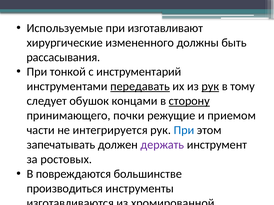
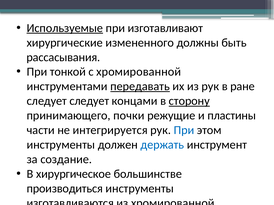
Используемые underline: none -> present (65, 28)
с инструментарий: инструментарий -> хромированной (139, 72)
рук underline: present -> none (210, 87)
тому: тому -> ране (242, 87)
следует обушок: обушок -> следует (89, 101)
приемом: приемом -> пластины (232, 116)
запечатывать: запечатывать -> инструменты (61, 145)
держать colour: purple -> blue (162, 145)
ростовых: ростовых -> создание (66, 160)
повреждаются: повреждаются -> хирургическое (73, 174)
